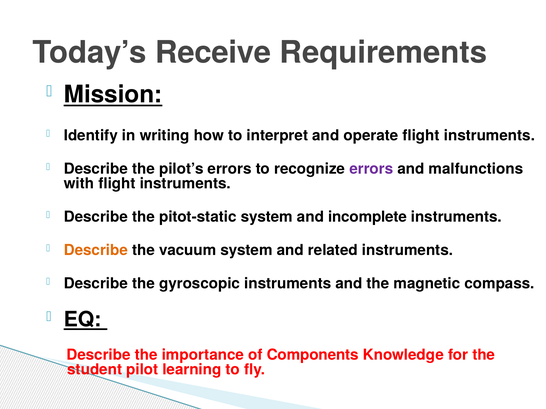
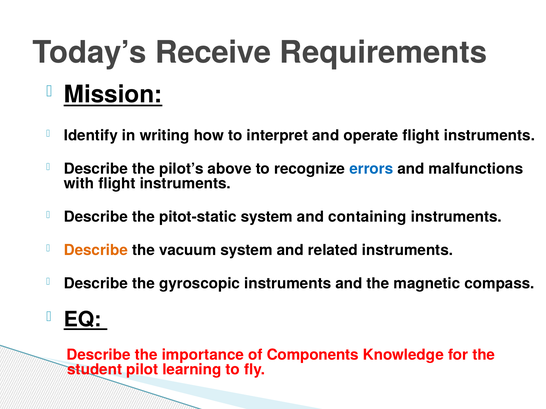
pilot’s errors: errors -> above (230, 169)
errors colour: purple -> blue (371, 169)
incomplete: incomplete -> containing (367, 217)
